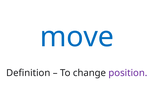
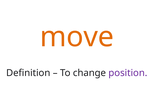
move colour: blue -> orange (77, 37)
